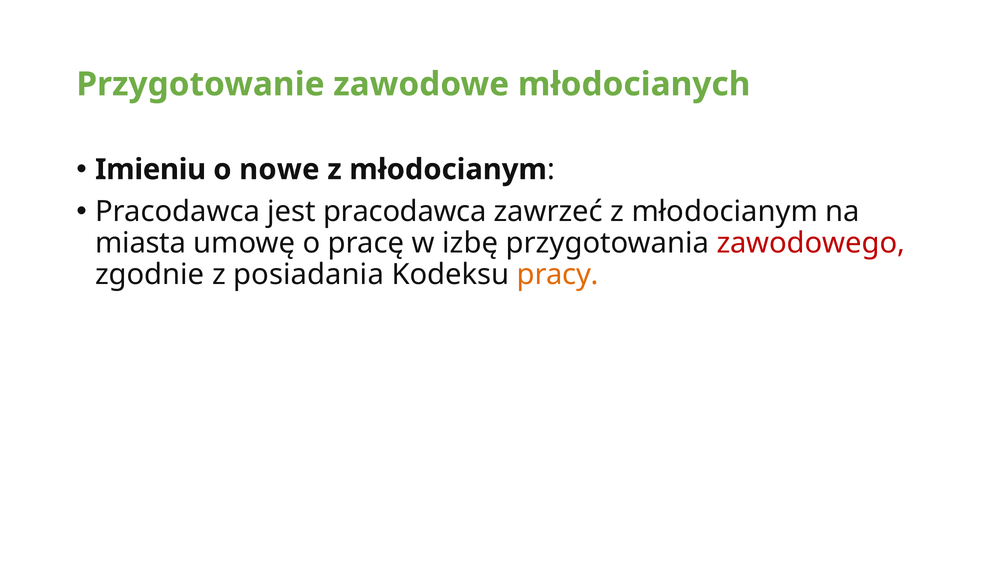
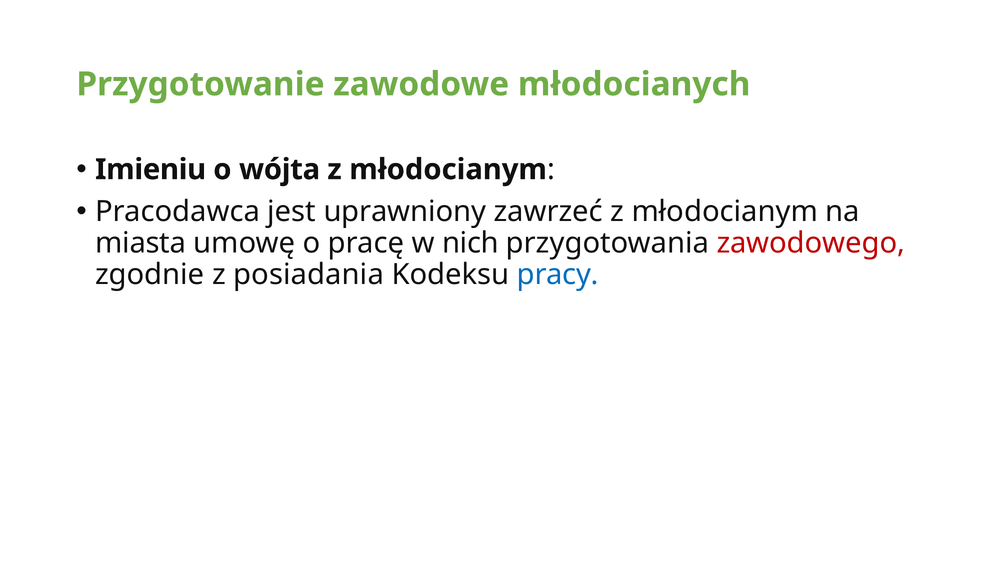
nowe: nowe -> wójta (280, 169)
jest pracodawca: pracodawca -> uprawniony (405, 211)
izbę: izbę -> nich (471, 243)
pracy colour: orange -> blue (558, 275)
